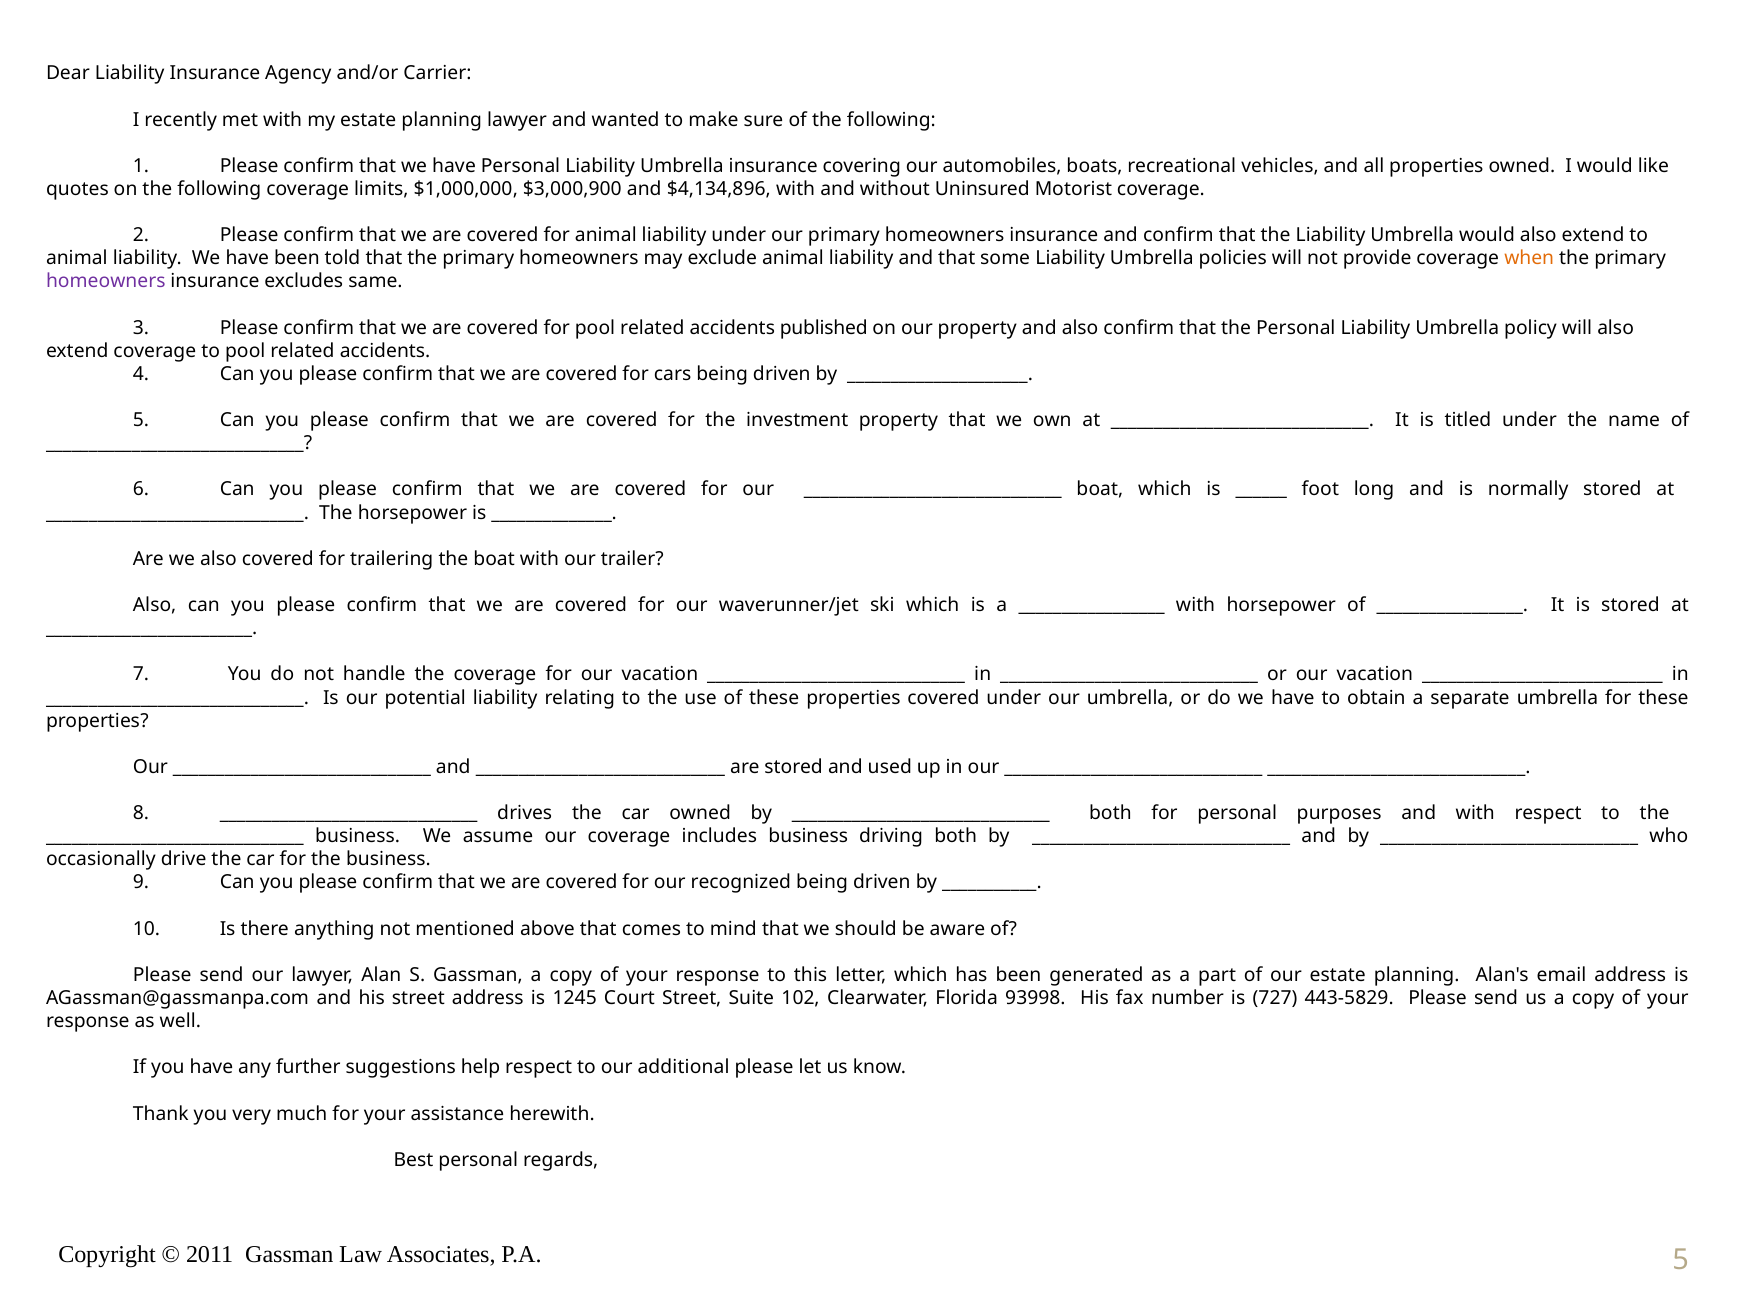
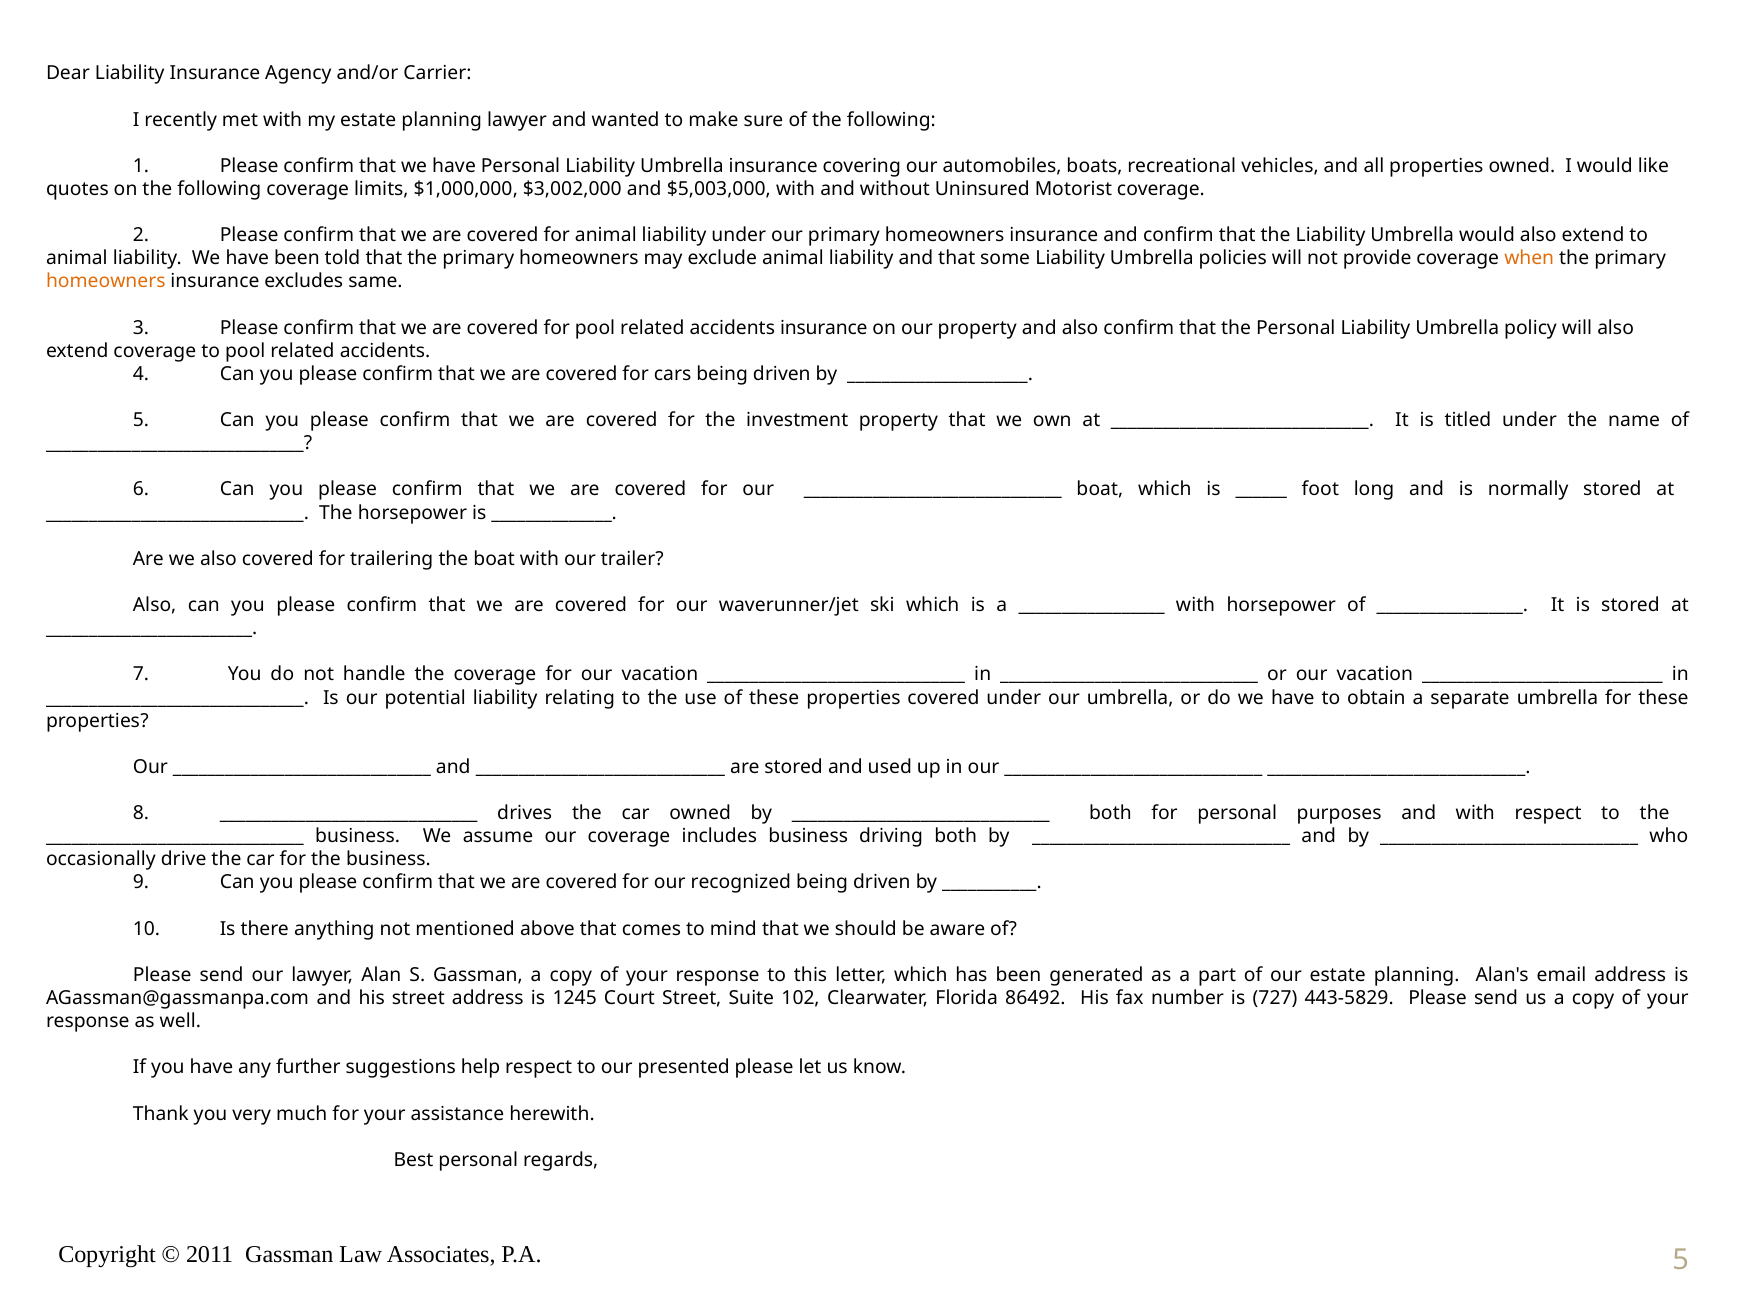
$3,000,900: $3,000,900 -> $3,002,000 (572, 189)
$4,134,896: $4,134,896 -> $5,003,000 (719, 189)
homeowners colour: purple -> orange (106, 282)
accidents published: published -> insurance (824, 328)
93998: 93998 -> 86492 (1035, 999)
additional: additional -> presented (684, 1068)
